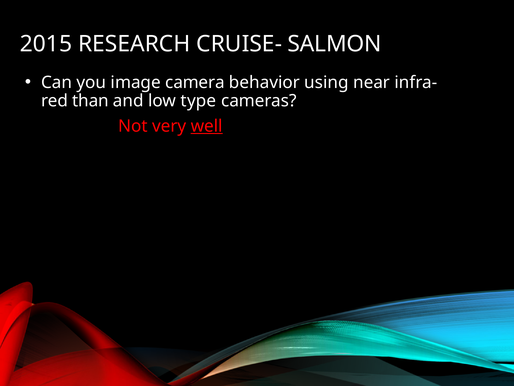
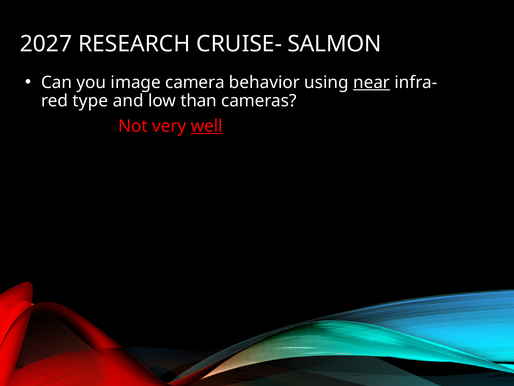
2015: 2015 -> 2027 (46, 44)
near underline: none -> present (372, 82)
than: than -> type (90, 101)
type: type -> than (199, 101)
